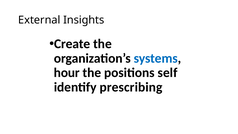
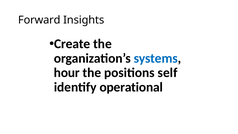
External: External -> Forward (39, 20)
prescribing: prescribing -> operational (131, 87)
